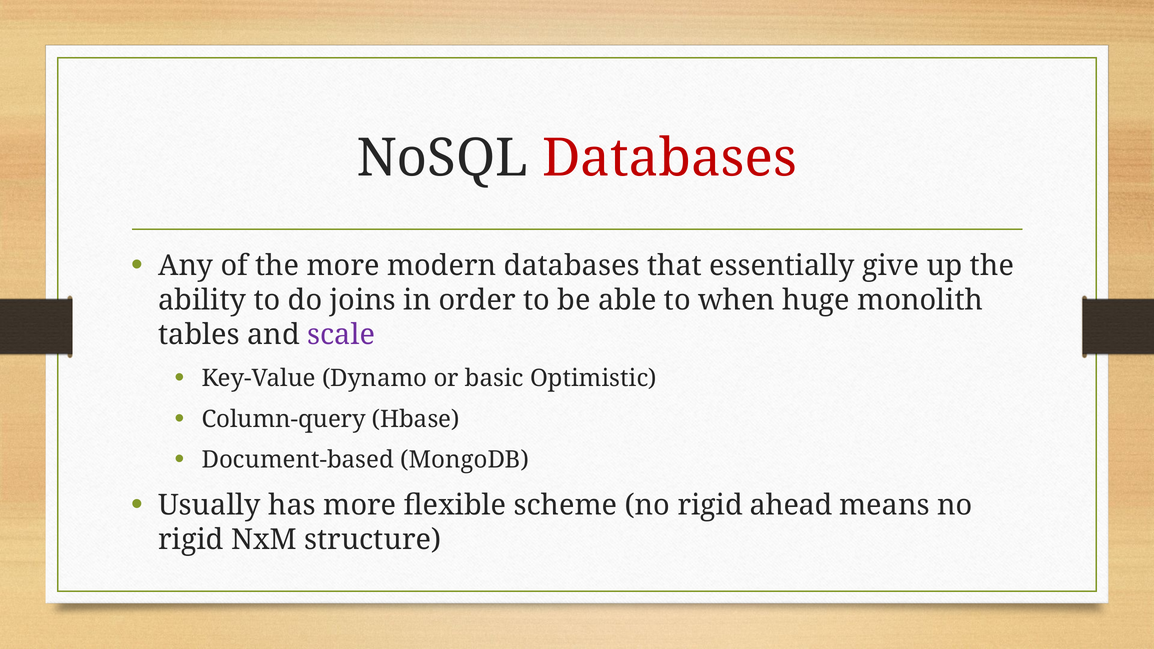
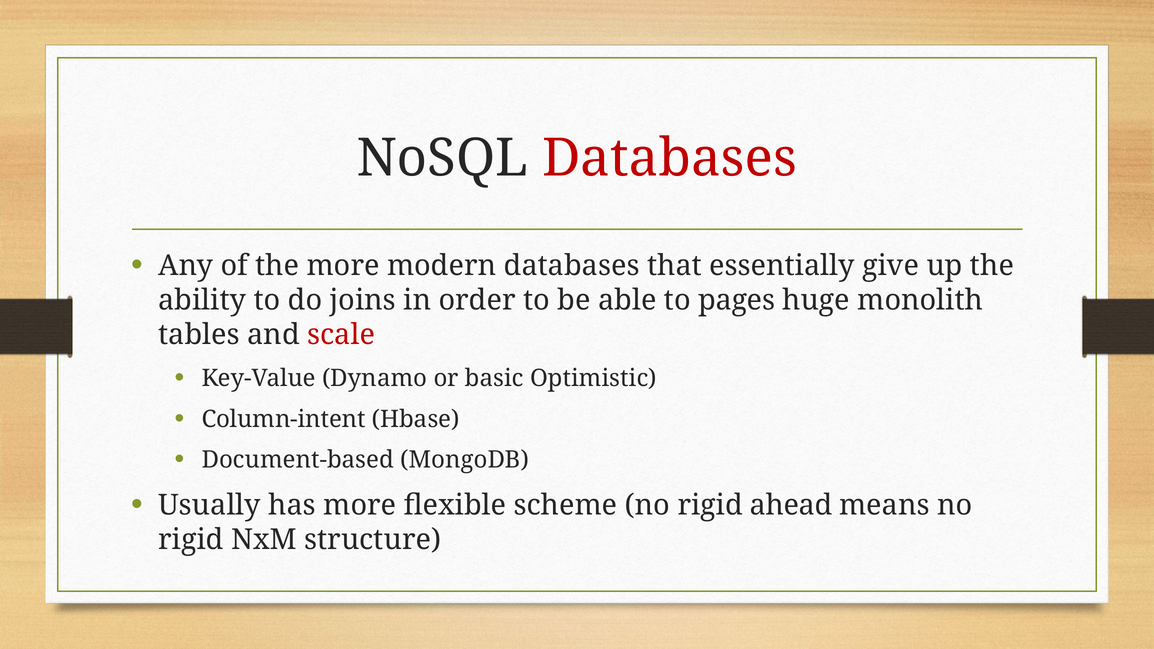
when: when -> pages (737, 300)
scale colour: purple -> red (341, 335)
Column-query: Column-query -> Column-intent (284, 419)
